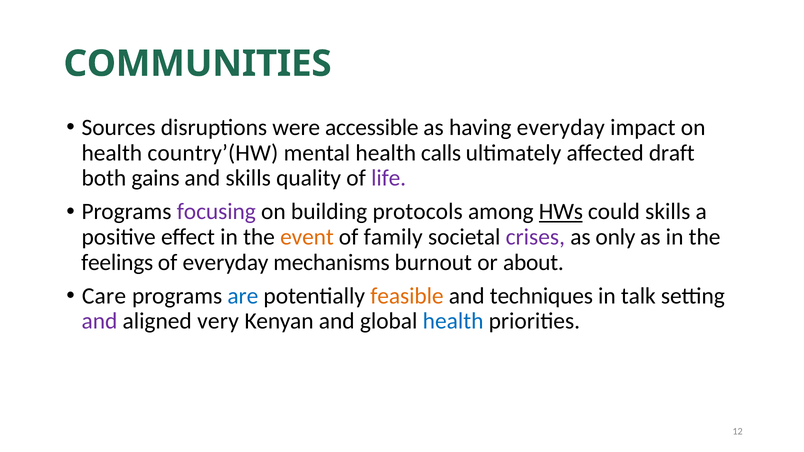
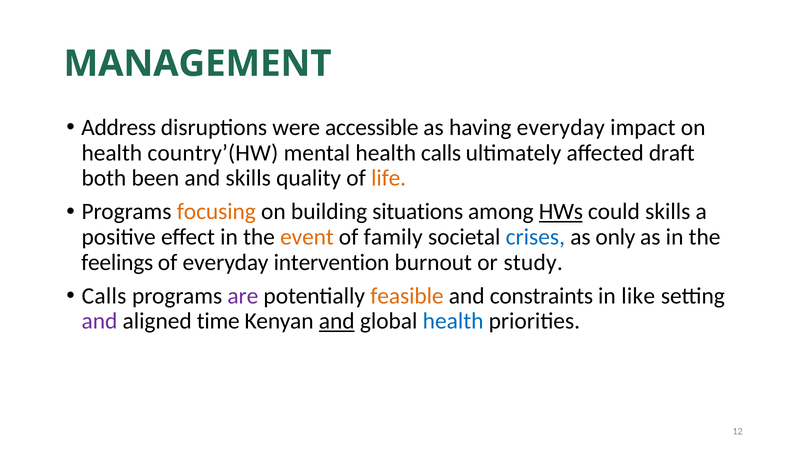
COMMUNITIES: COMMUNITIES -> MANAGEMENT (197, 64)
Sources: Sources -> Address (119, 128)
gains: gains -> been (155, 178)
life colour: purple -> orange (389, 178)
focusing colour: purple -> orange (216, 212)
protocols: protocols -> situations (418, 212)
crises colour: purple -> blue (535, 237)
mechanisms: mechanisms -> intervention (332, 262)
about: about -> study (533, 262)
Care: Care -> Calls (104, 296)
are colour: blue -> purple (243, 296)
techniques: techniques -> constraints (541, 296)
talk: talk -> like (638, 296)
very: very -> time (218, 321)
and underline: none -> present (337, 321)
